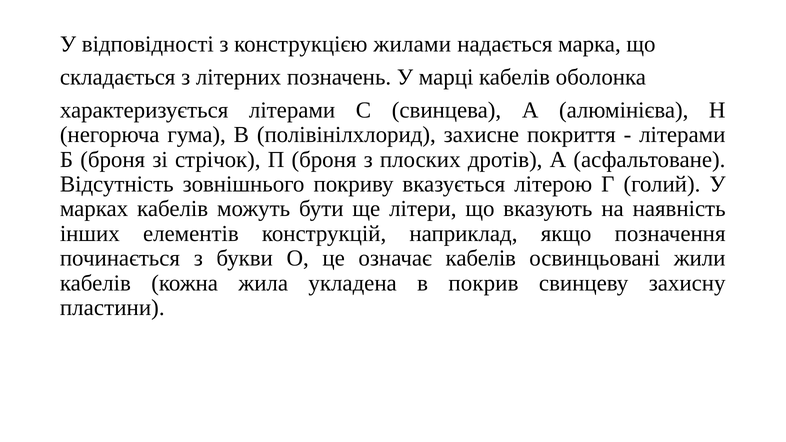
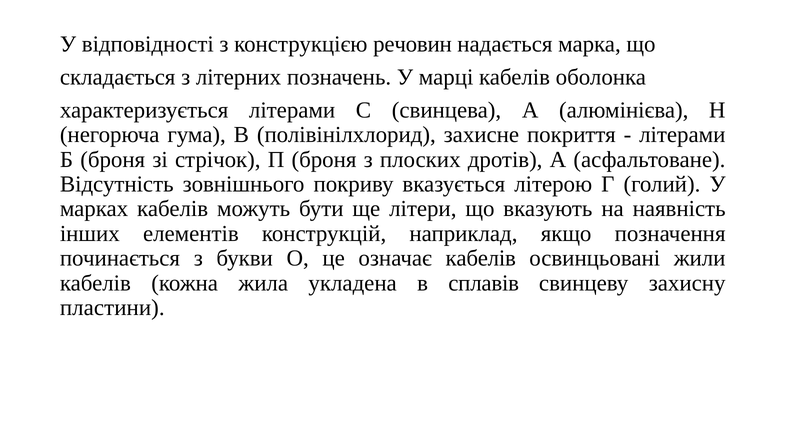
жилами: жилами -> речовин (413, 44)
покрив: покрив -> сплавів (484, 283)
